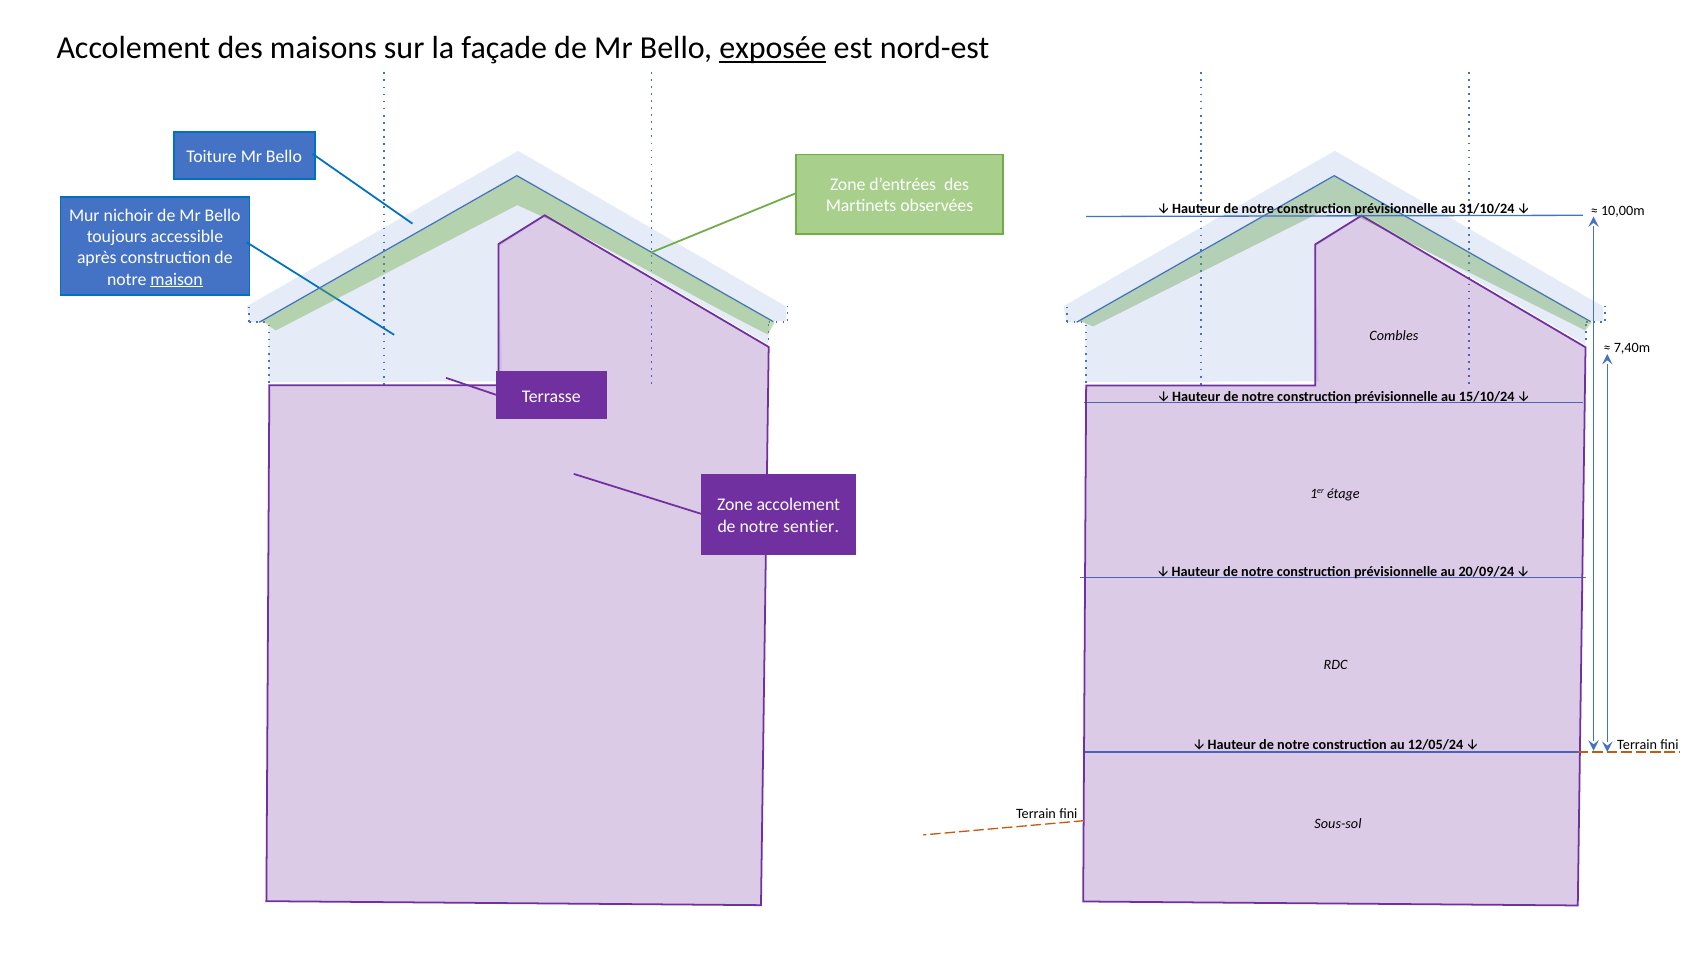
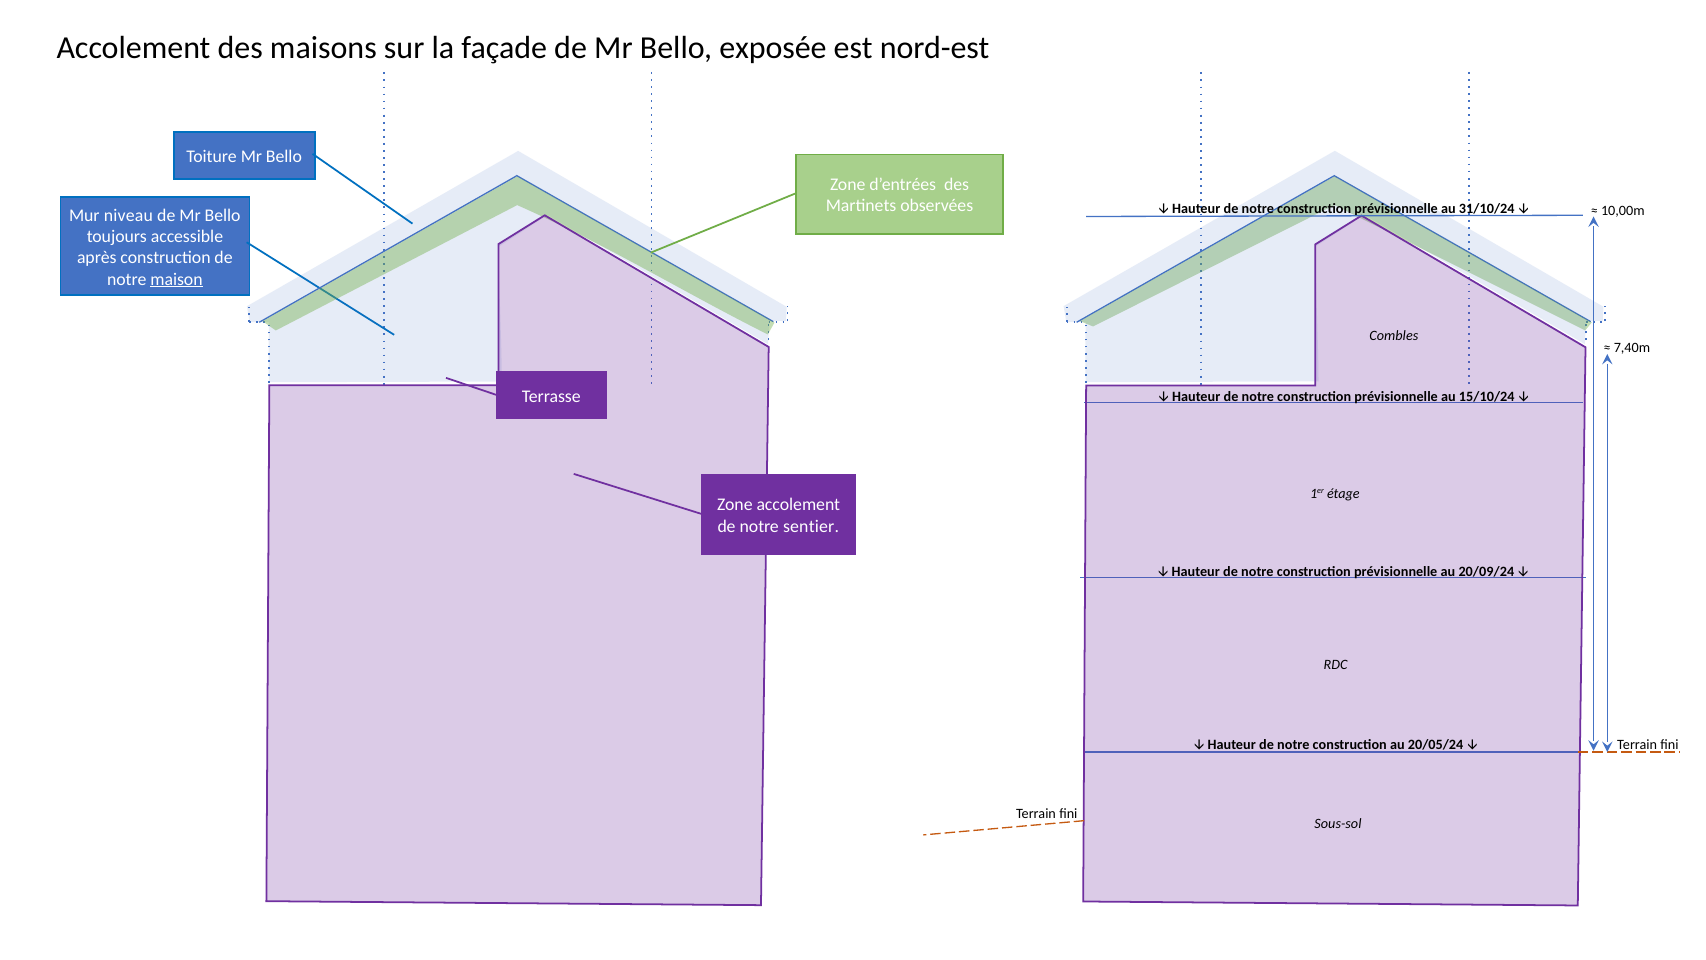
exposée underline: present -> none (773, 48)
nichoir: nichoir -> niveau (128, 215)
12/05/24: 12/05/24 -> 20/05/24 (1436, 744)
